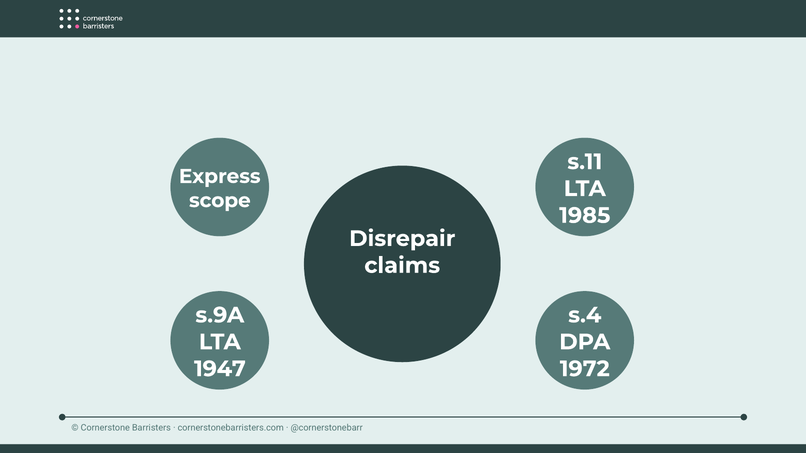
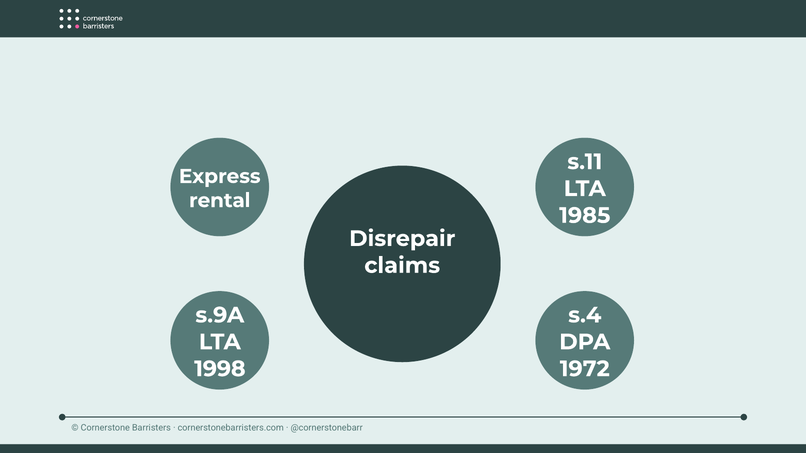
scope: scope -> rental (220, 201)
1947: 1947 -> 1998 (220, 369)
